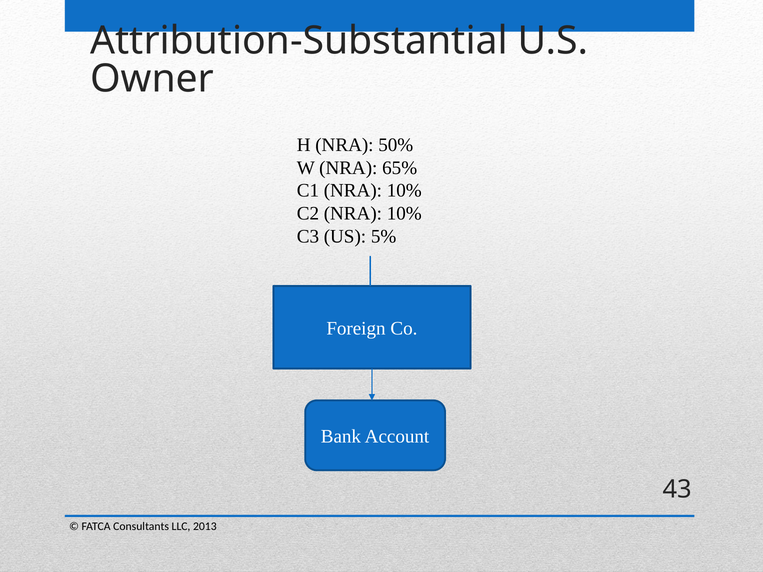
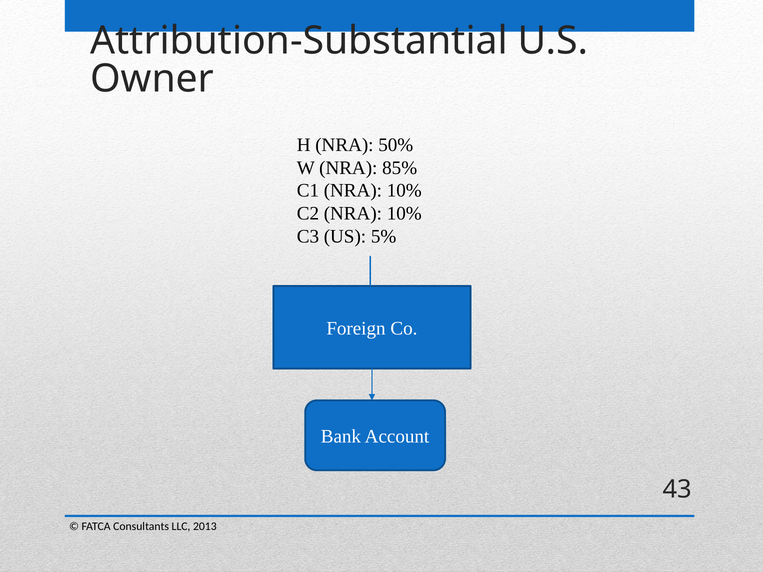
65%: 65% -> 85% (400, 168)
